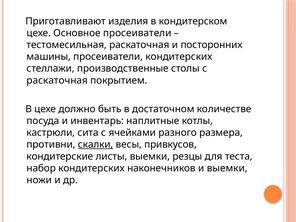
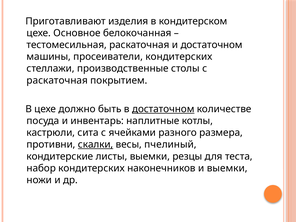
Основное просеиватели: просеиватели -> белокочанная (137, 33)
и посторонних: посторонних -> достаточном (212, 45)
достаточном underline: none -> present (163, 109)
привкусов: привкусов -> пчелиный (170, 145)
